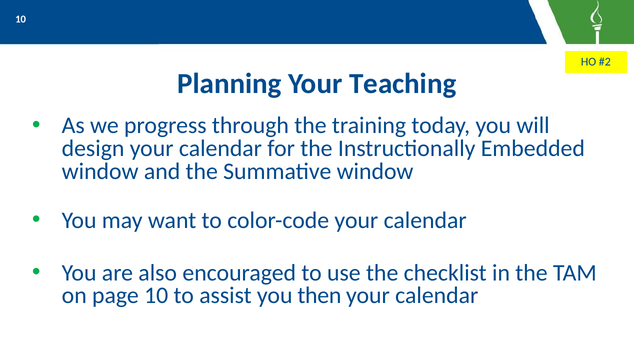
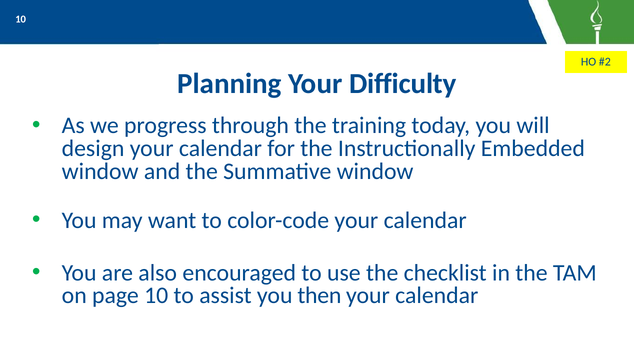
Teaching: Teaching -> Difficulty (403, 84)
